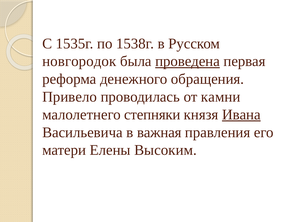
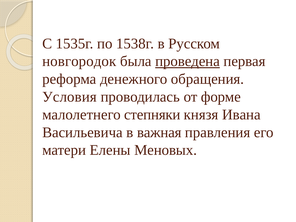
Привело: Привело -> Условия (70, 97)
камни: камни -> форме (221, 97)
Ивана underline: present -> none (241, 115)
Высоким: Высоким -> Меновых (166, 150)
